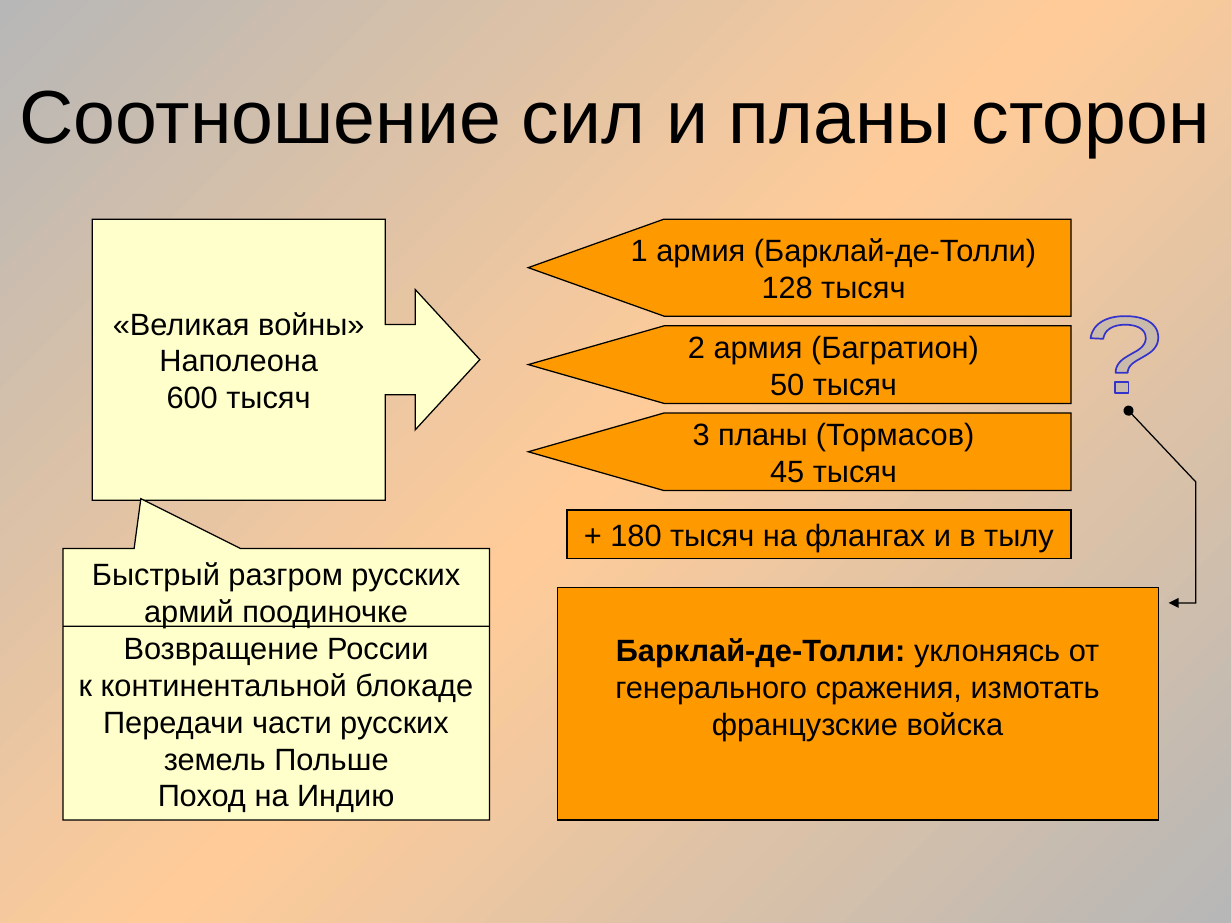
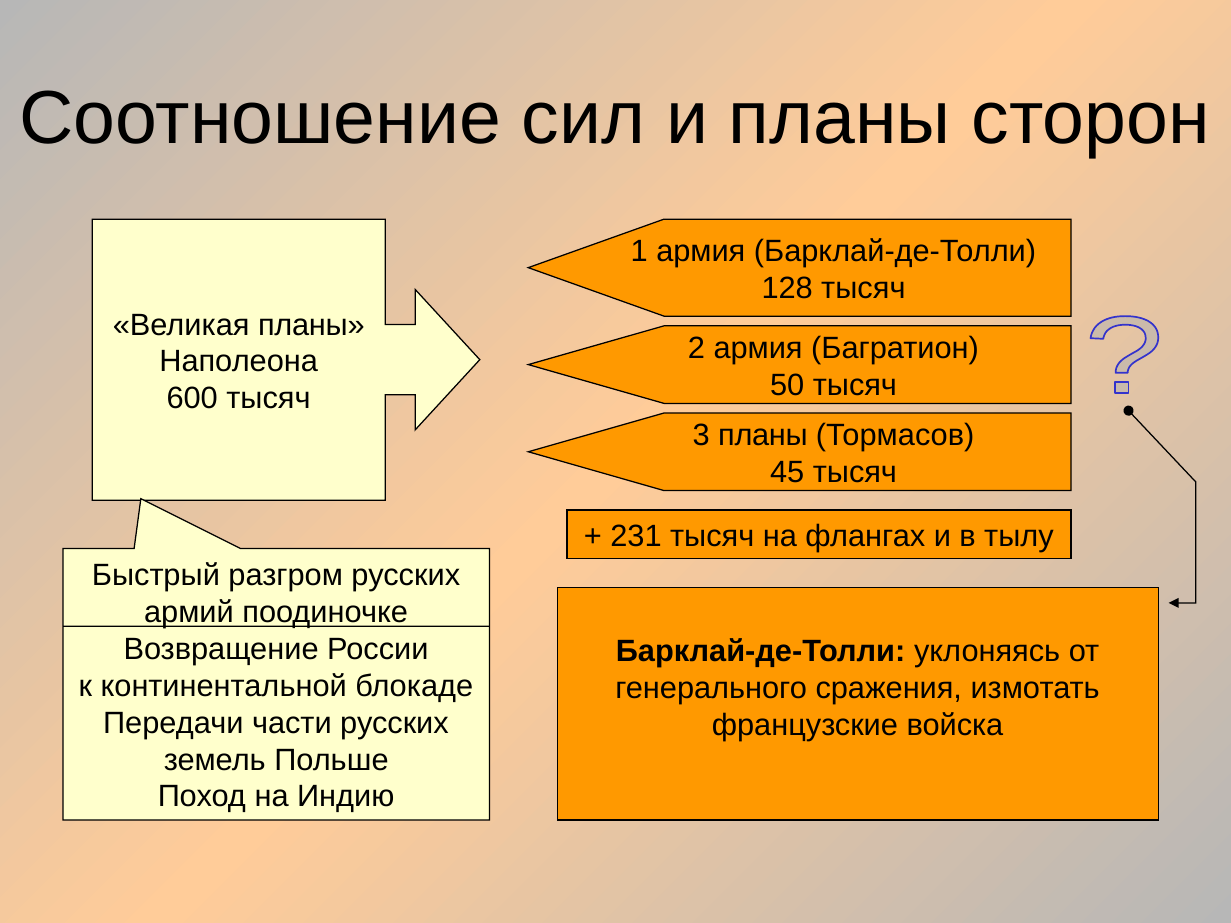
Великая войны: войны -> планы (311, 325)
180: 180 -> 231 (636, 537)
